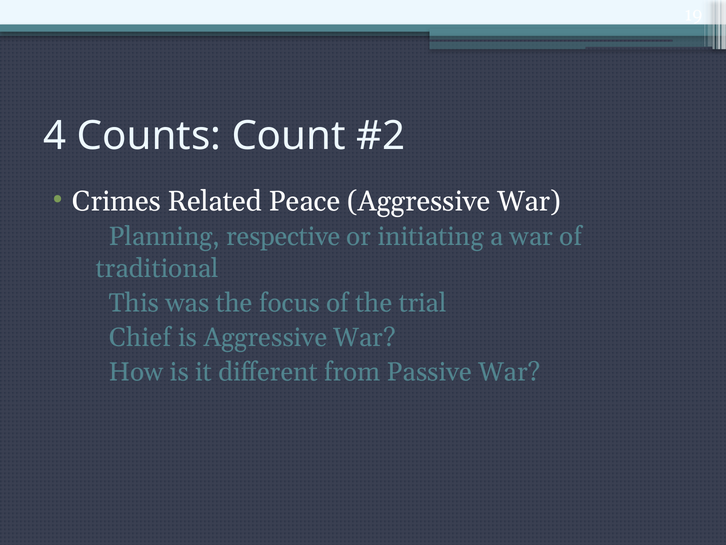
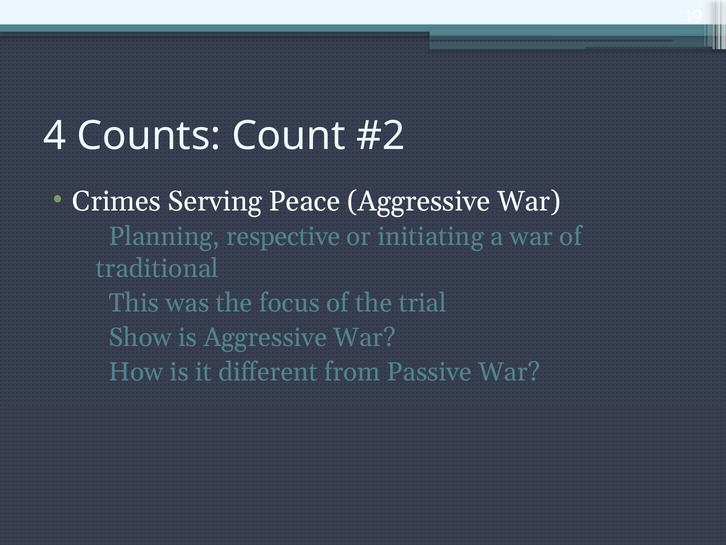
Related: Related -> Serving (215, 201)
Chief: Chief -> Show (140, 337)
